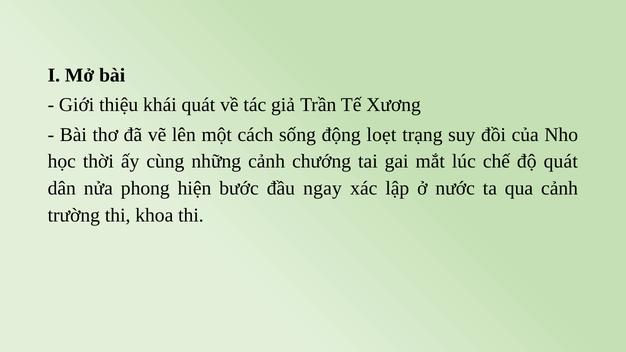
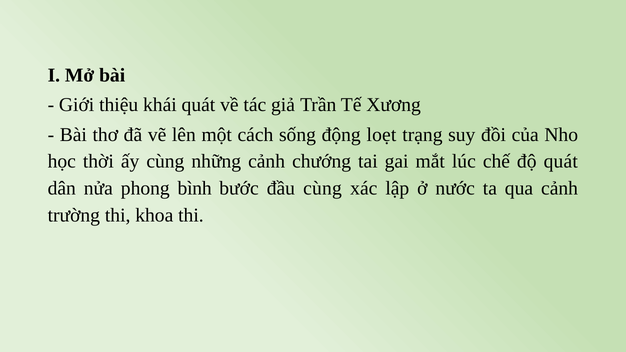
hiện: hiện -> bình (195, 189)
đầu ngay: ngay -> cùng (323, 189)
